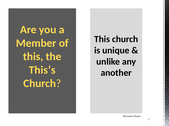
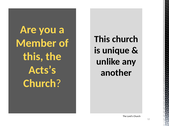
This’s: This’s -> Acts’s (42, 70)
